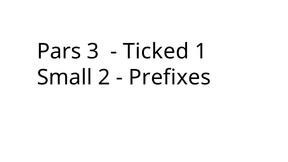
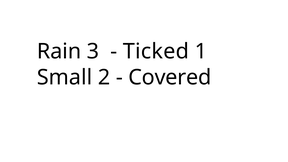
Pars: Pars -> Rain (59, 51)
Prefixes: Prefixes -> Covered (170, 77)
